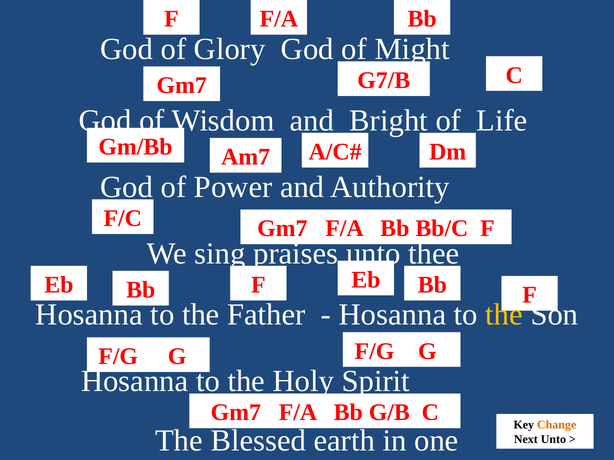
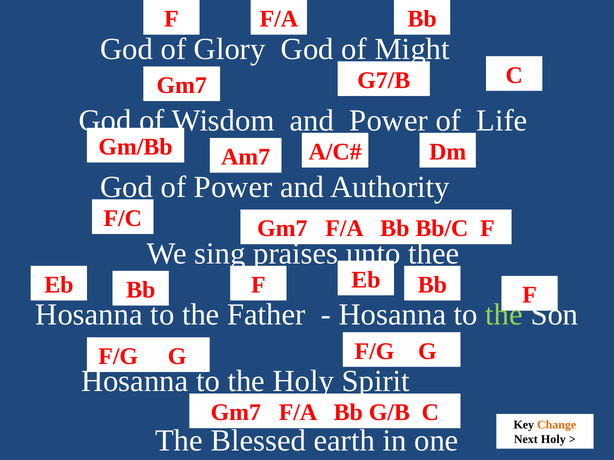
Bright: Bright -> Power (389, 121)
the colour: yellow -> light green (504, 315)
Next Unto: Unto -> Holy (553, 440)
